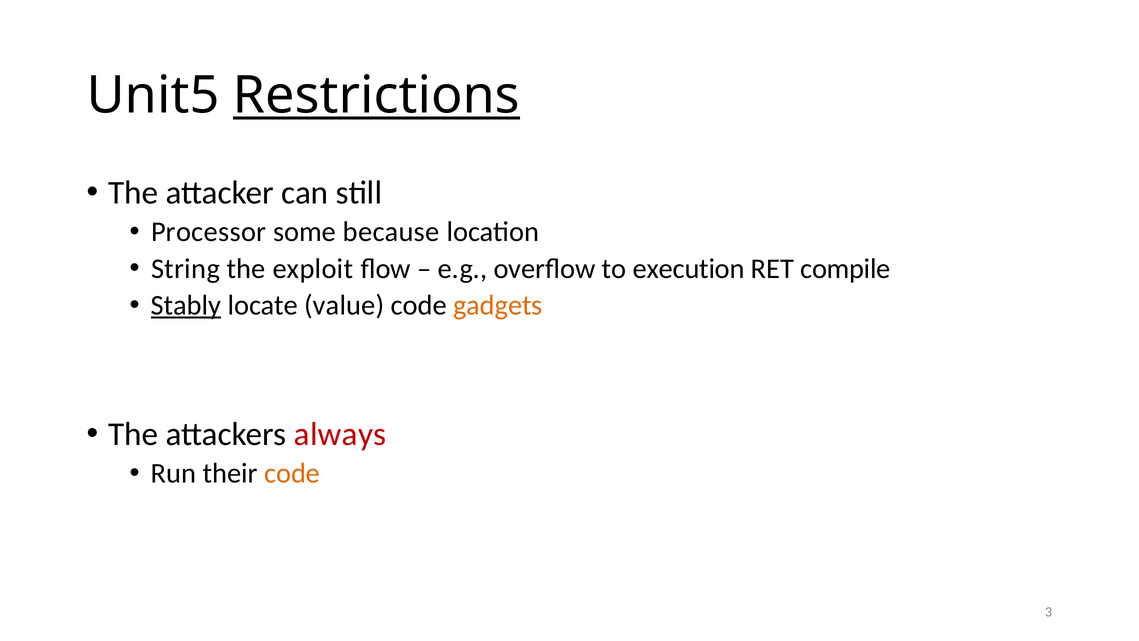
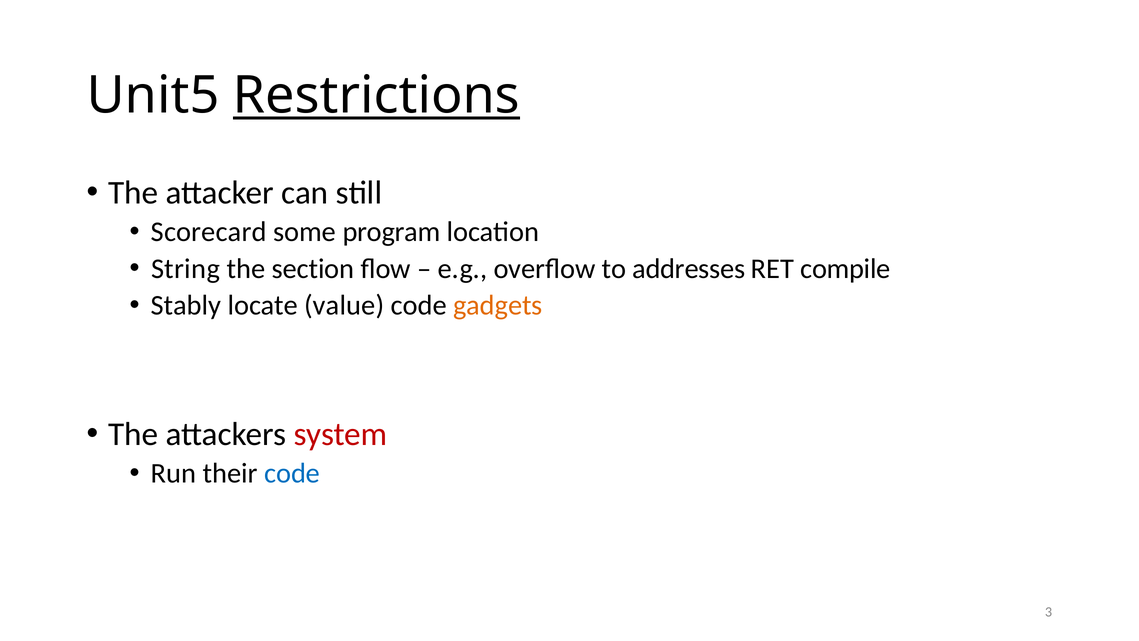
Processor: Processor -> Scorecard (209, 232)
because: because -> program (391, 232)
exploit: exploit -> section (313, 268)
execution: execution -> addresses (689, 268)
Stably underline: present -> none (186, 305)
always: always -> system (340, 434)
code colour: orange -> blue (292, 473)
